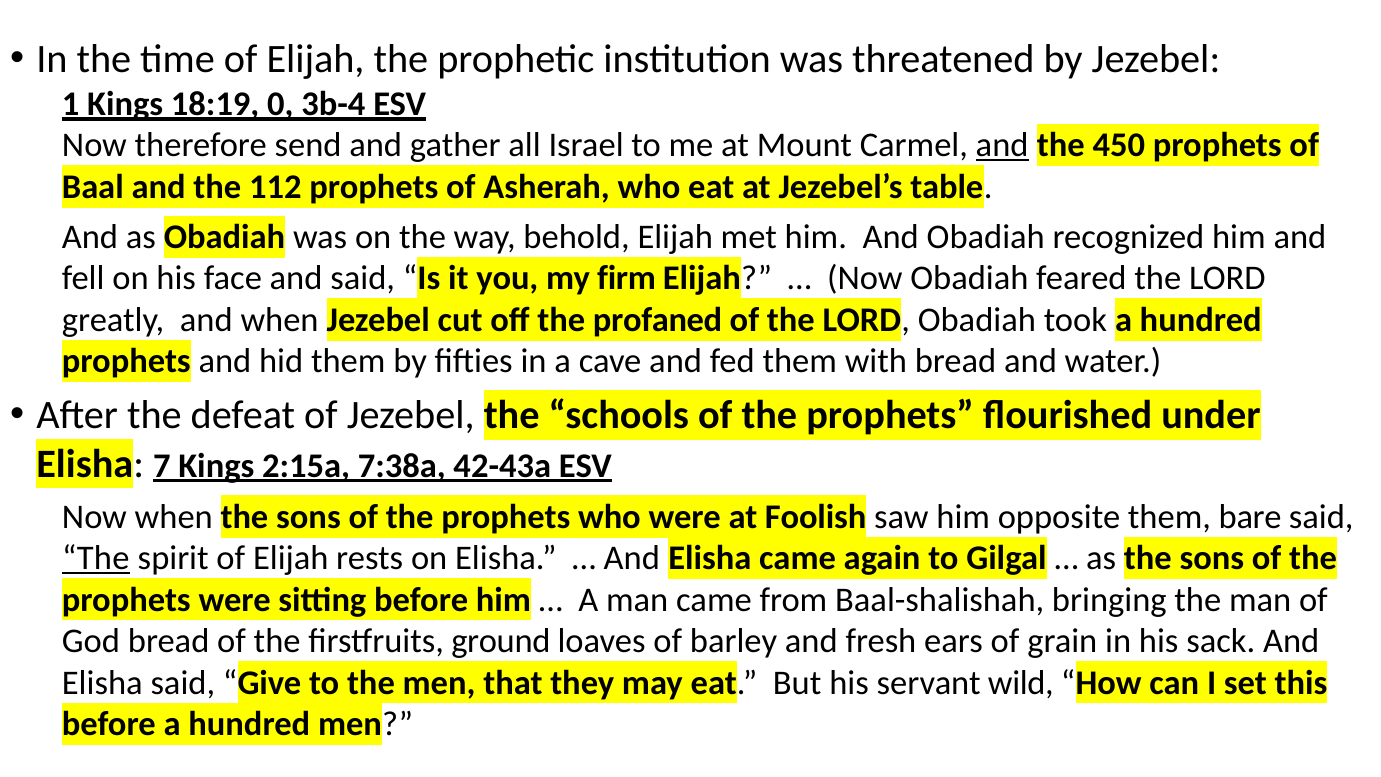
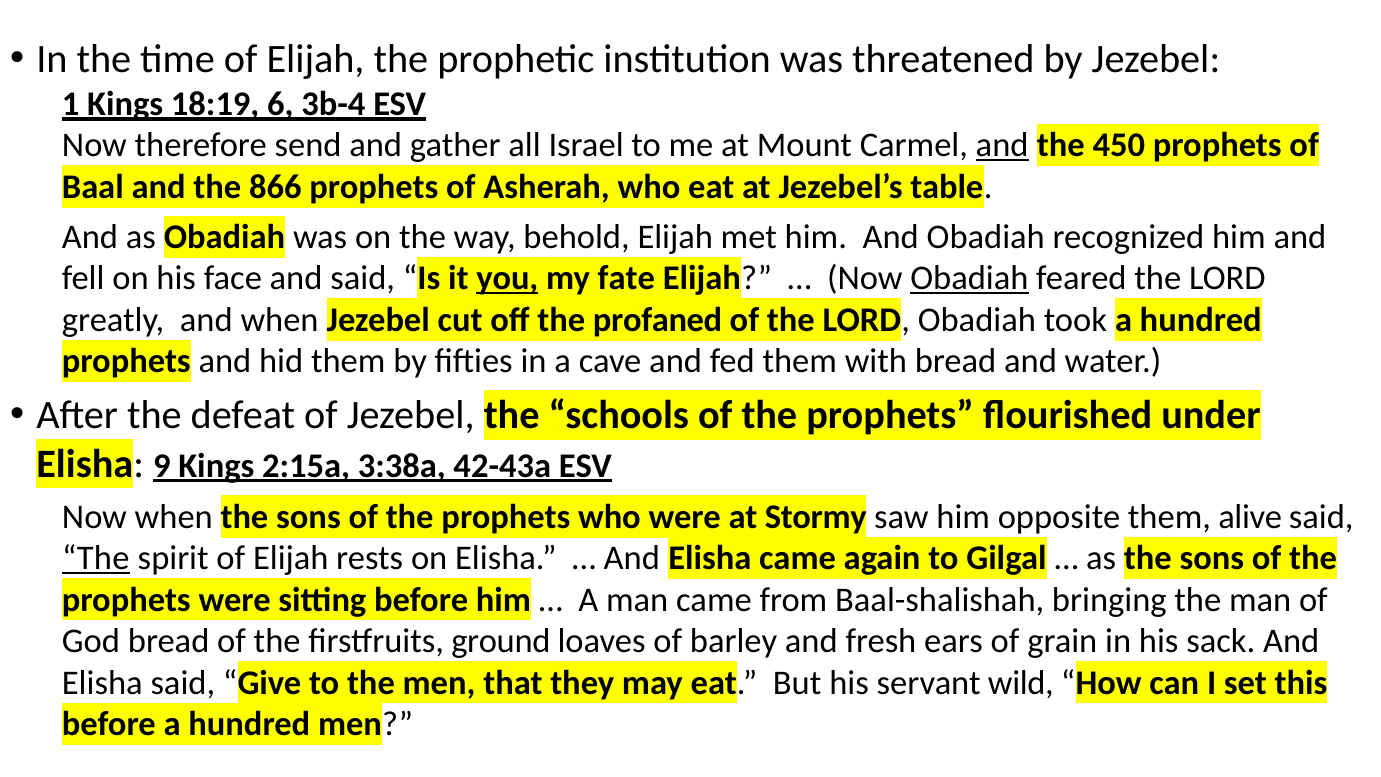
0: 0 -> 6 (280, 104)
112: 112 -> 866 (275, 187)
you underline: none -> present (507, 278)
firm: firm -> fate (626, 278)
Obadiah underline: none -> present (969, 278)
7: 7 -> 9 (162, 466)
7:38a: 7:38a -> 3:38a (402, 466)
Foolish: Foolish -> Stormy (816, 517)
bare: bare -> alive (1250, 517)
